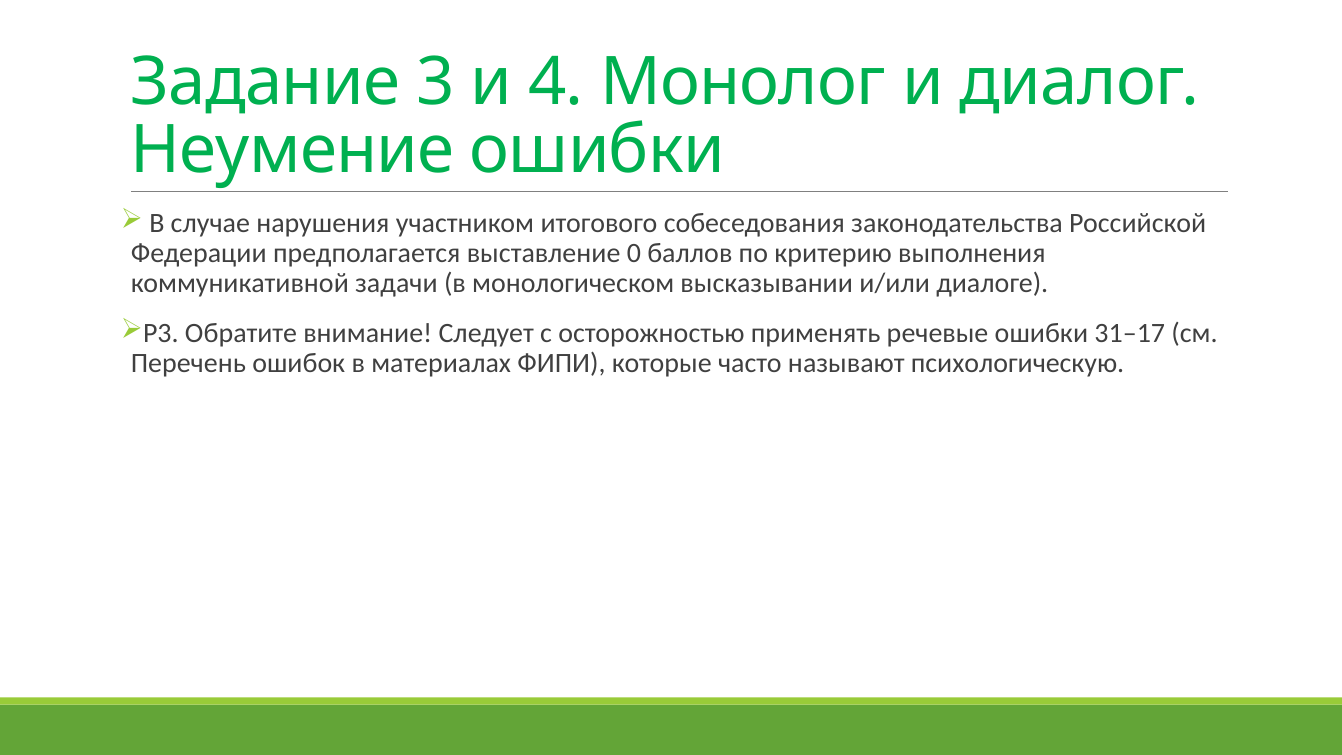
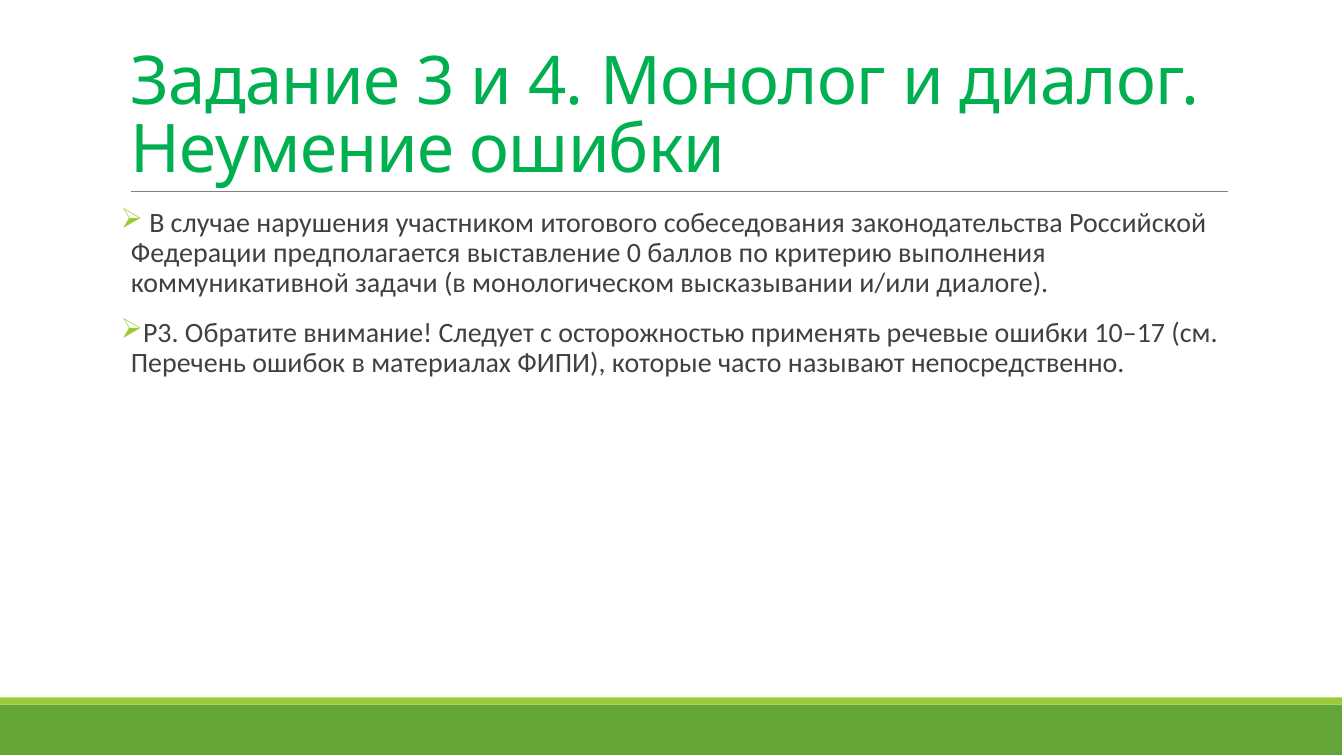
31–17: 31–17 -> 10–17 (1130, 333)
психологическую: психологическую -> непосредственно (1018, 363)
